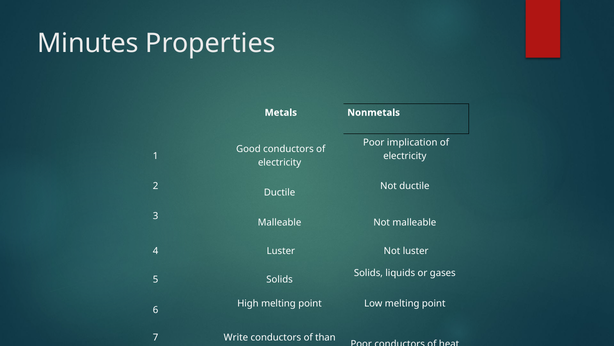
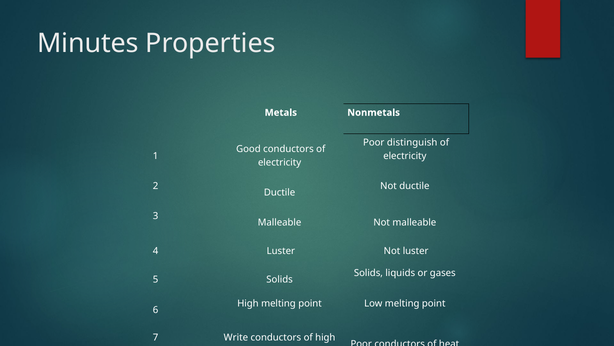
implication: implication -> distinguish (412, 142)
of than: than -> high (325, 337)
